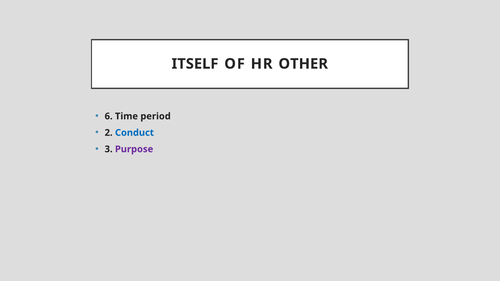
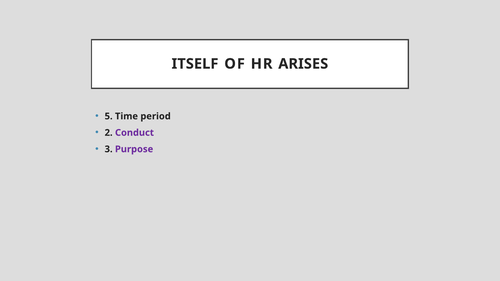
OTHER: OTHER -> ARISES (303, 64)
6: 6 -> 5 (109, 116)
Conduct colour: blue -> purple (134, 133)
